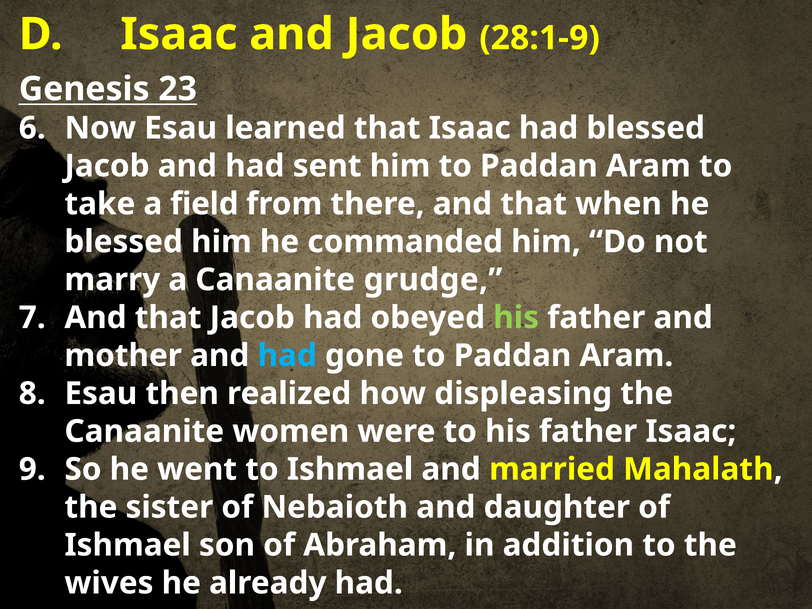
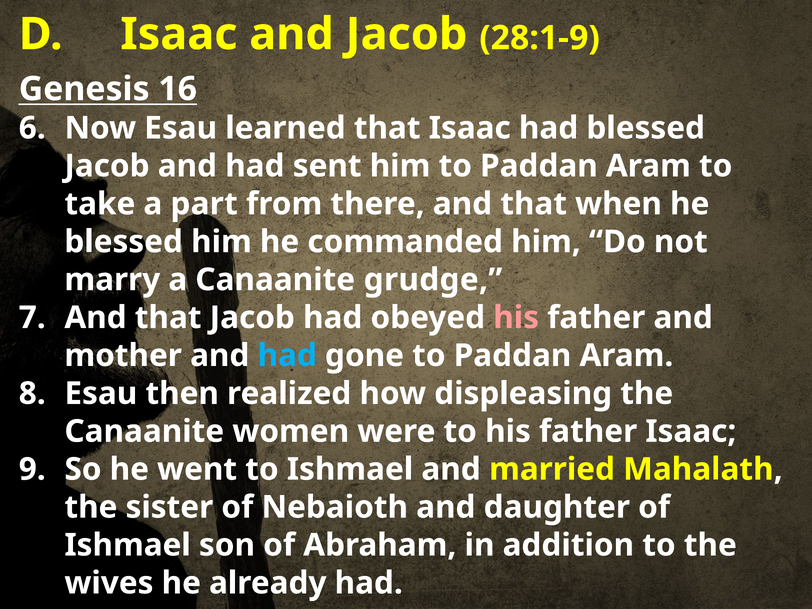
23: 23 -> 16 (178, 89)
field: field -> part (204, 204)
his colour: light green -> pink (516, 318)
